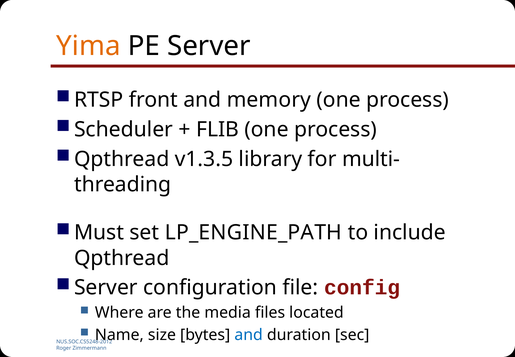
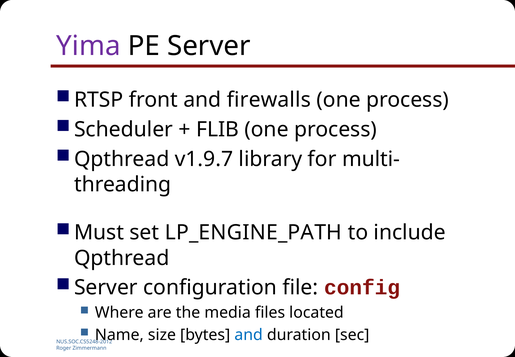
Yima colour: orange -> purple (88, 46)
memory: memory -> firewalls (269, 100)
v1.3.5: v1.3.5 -> v1.9.7 (204, 159)
